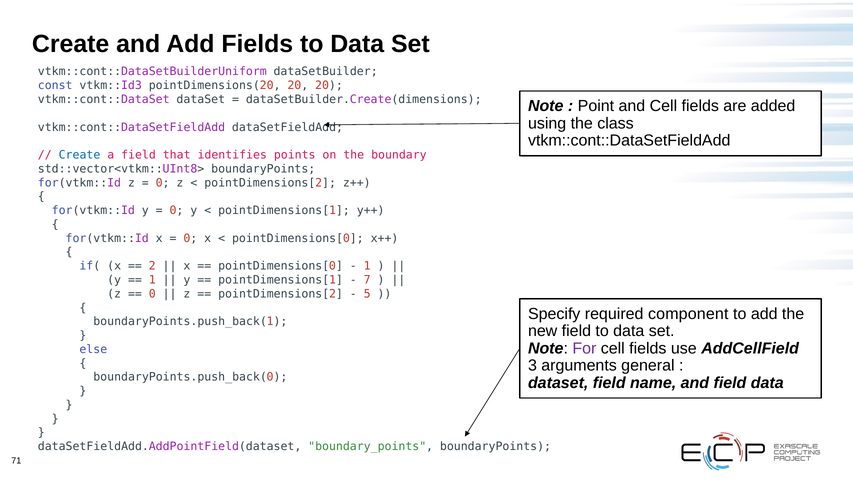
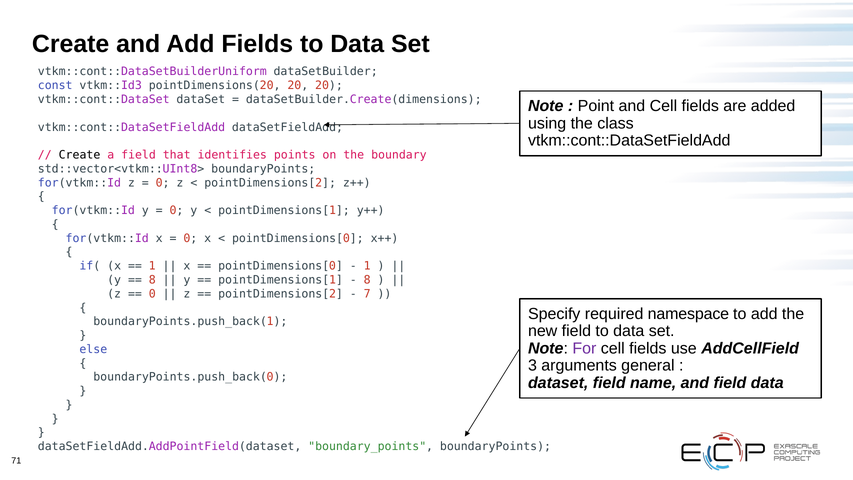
Create colour: blue -> black (80, 155)
2: 2 -> 1 (152, 266)
1: 1 -> 8 (152, 280)
7: 7 -> 8 (367, 280)
5: 5 -> 7 (367, 294)
component: component -> namespace (688, 314)
